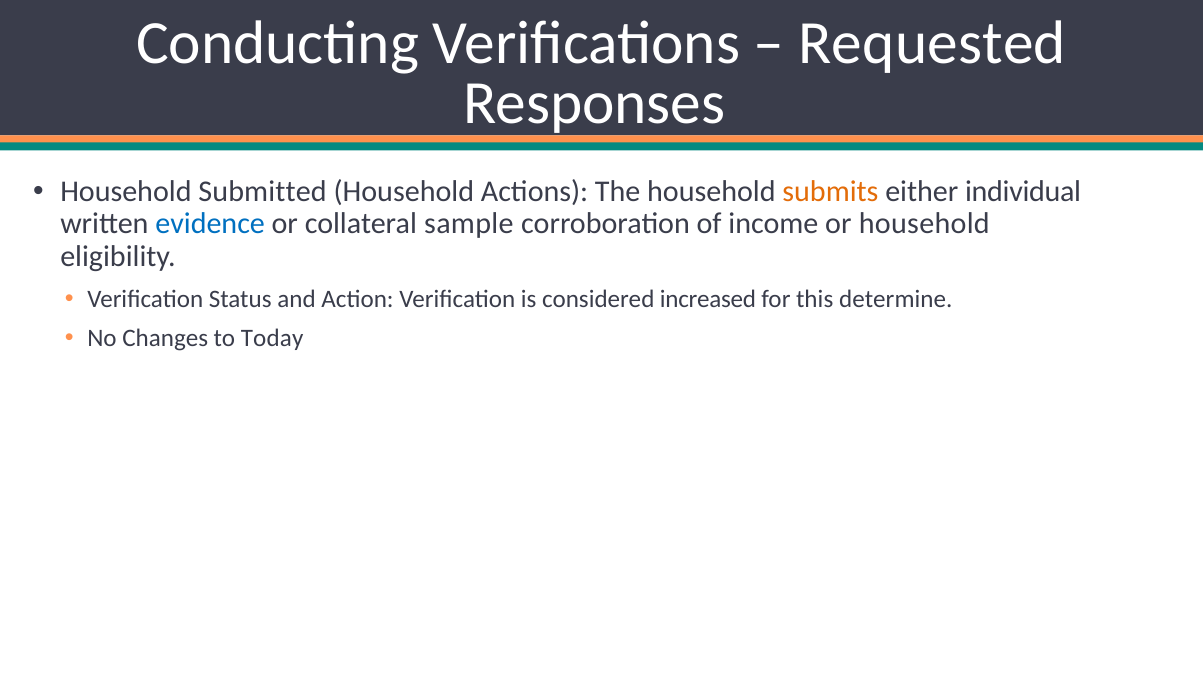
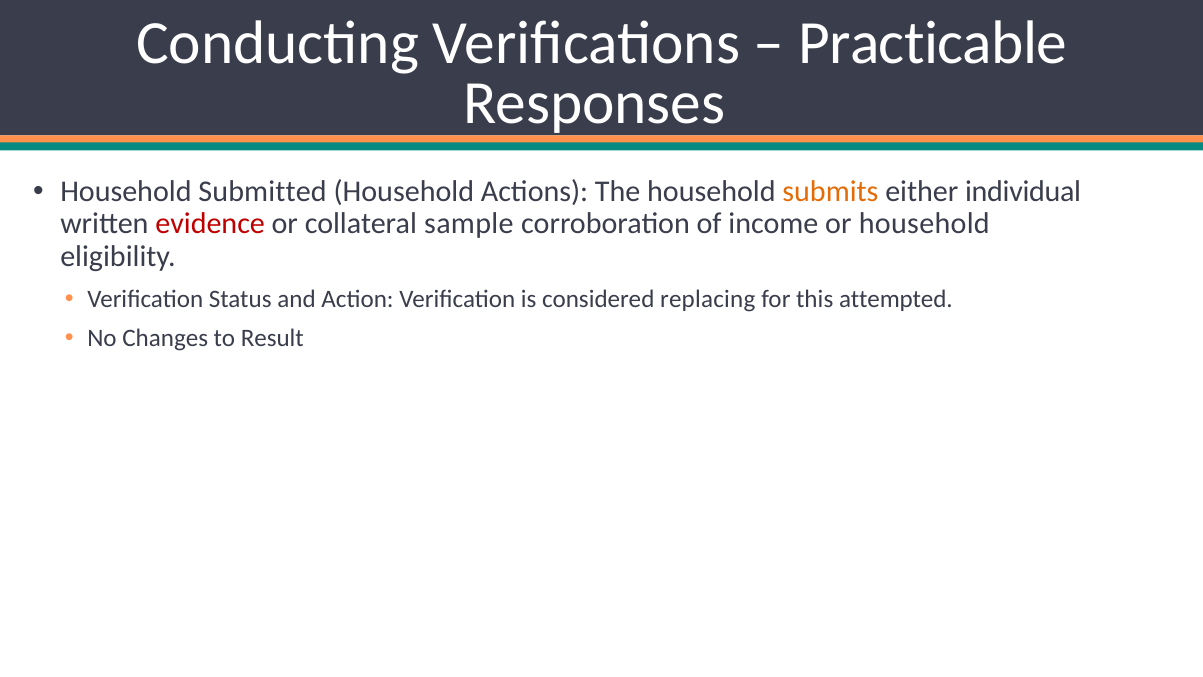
Requested: Requested -> Practicable (933, 44)
evidence colour: blue -> red (210, 224)
increased: increased -> replacing (708, 299)
determine: determine -> attempted (896, 299)
Today: Today -> Result (272, 338)
